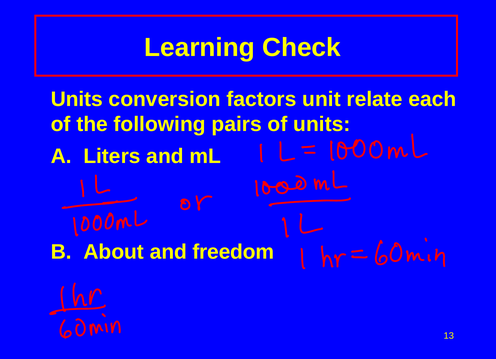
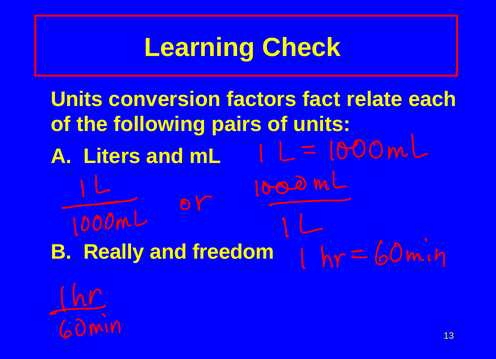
unit: unit -> fact (321, 99)
About: About -> Really (114, 252)
